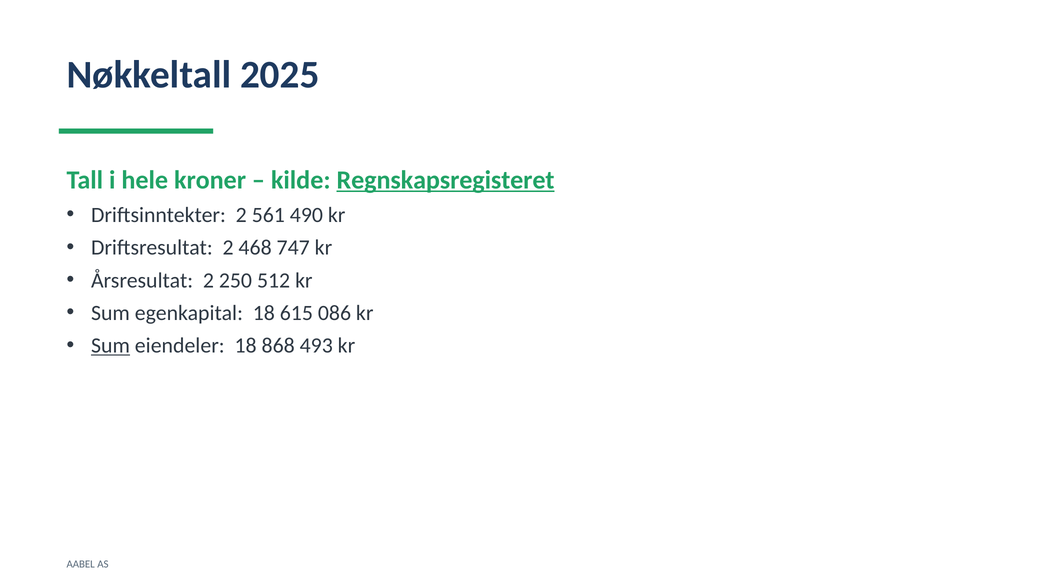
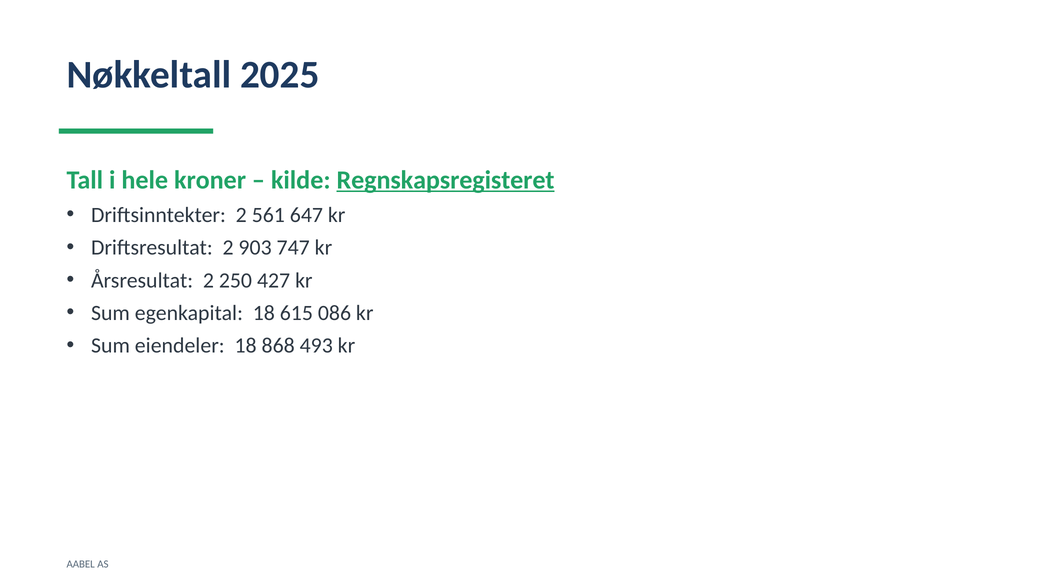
490: 490 -> 647 (306, 215)
468: 468 -> 903 (255, 248)
512: 512 -> 427 (274, 281)
Sum underline: present -> none (110, 346)
